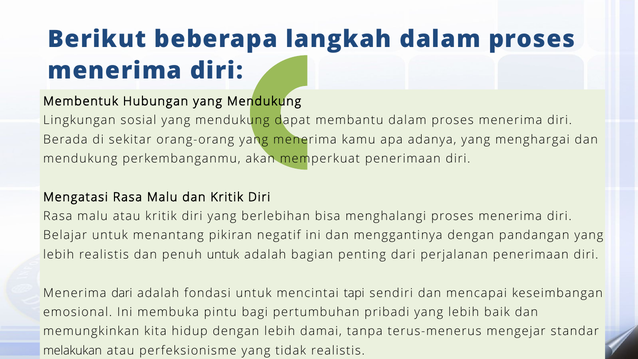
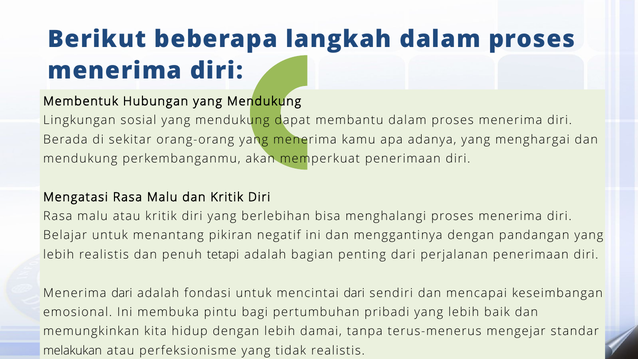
penuh untuk: untuk -> tetapi (223, 255)
mencintai tapi: tapi -> dari (354, 293)
